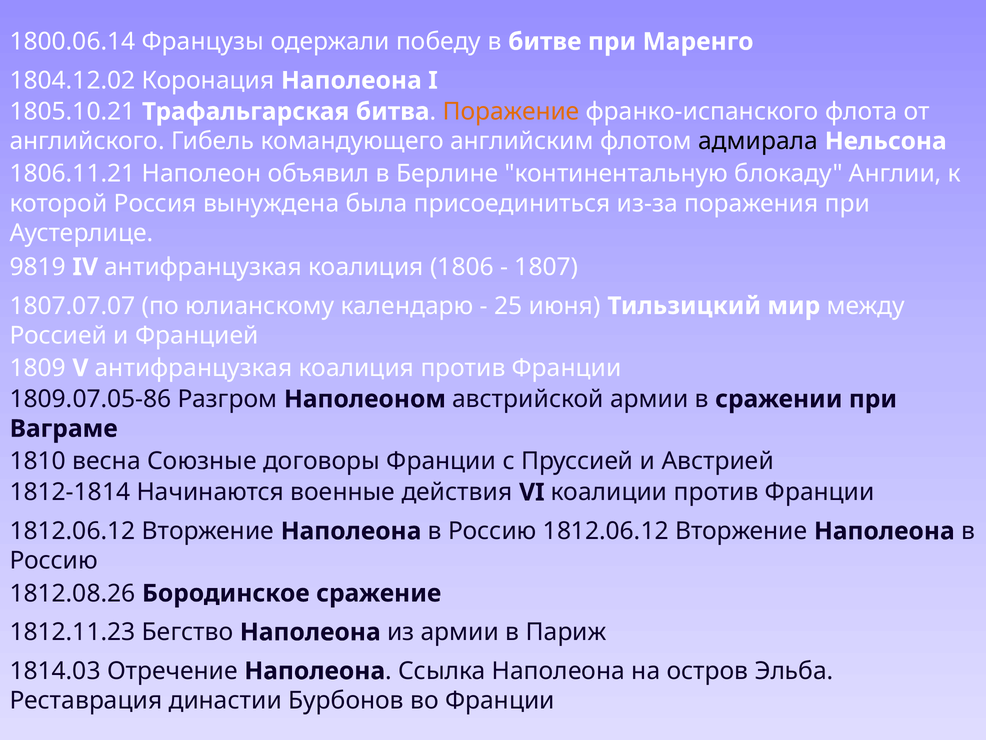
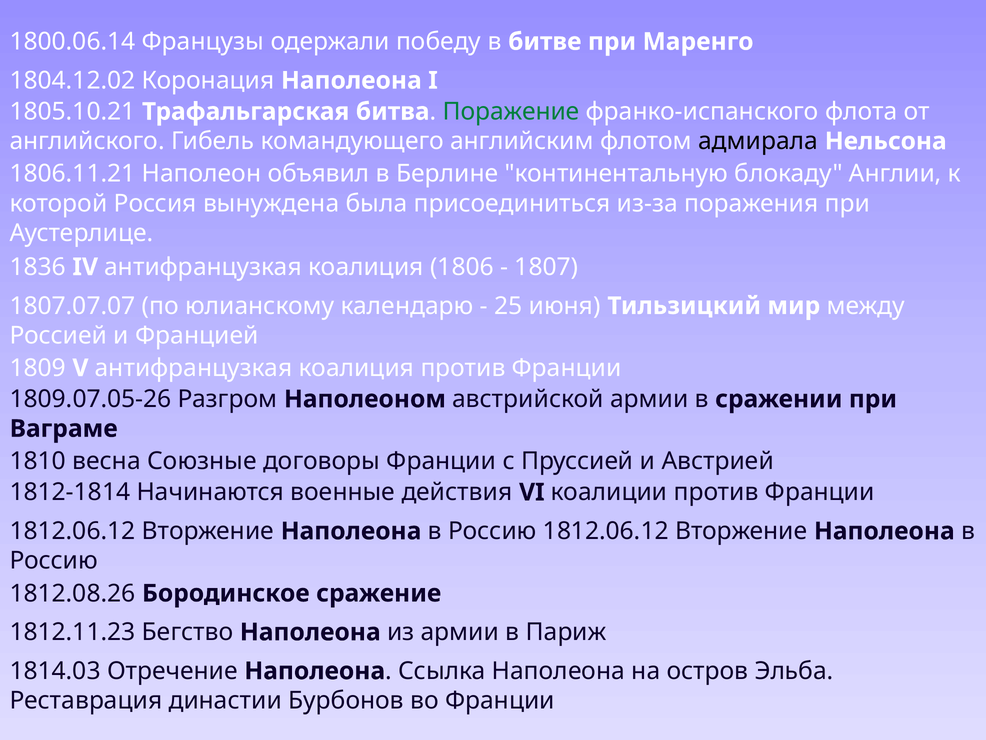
Поражение colour: orange -> green (511, 112)
9819: 9819 -> 1836 (38, 267)
1809.07.05-86: 1809.07.05-86 -> 1809.07.05-26 (91, 399)
